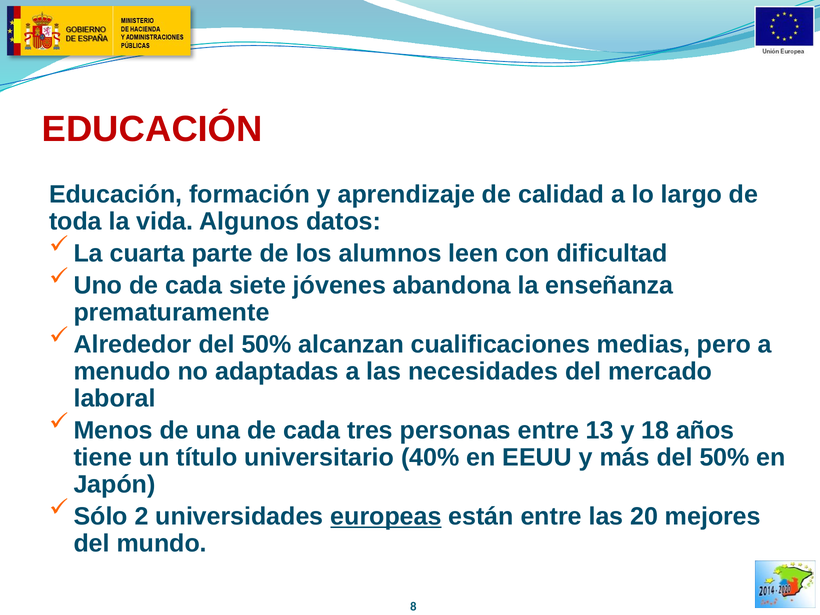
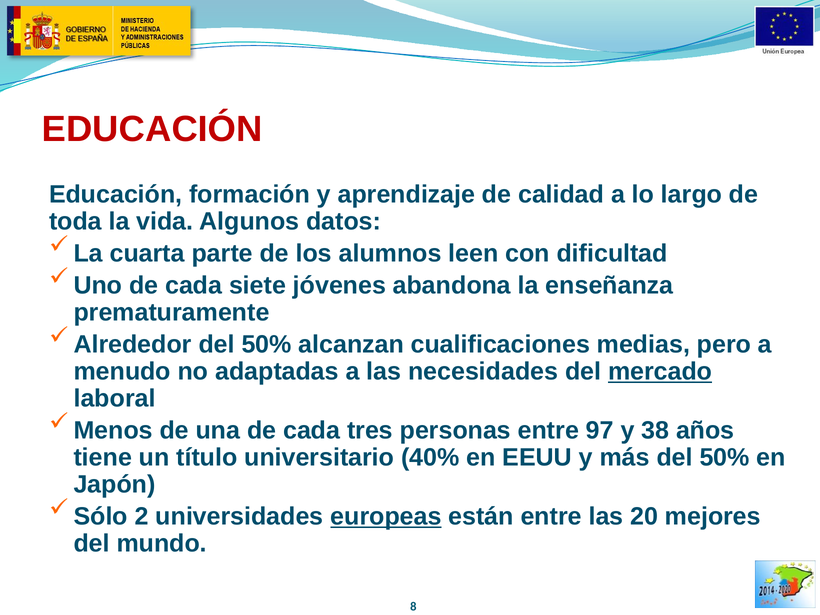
mercado underline: none -> present (660, 371)
13: 13 -> 97 (600, 430)
18: 18 -> 38 (655, 430)
